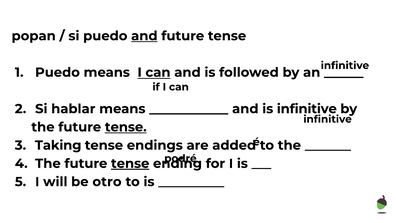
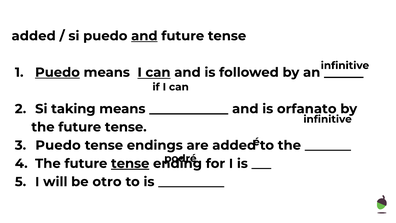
popan: popan -> added (34, 36)
Puedo underline: none -> present (57, 72)
hablar: hablar -> taking (73, 109)
is infinitive: infinitive -> orfanato (307, 109)
tense underline: present -> none (126, 127)
Taking: Taking -> Puedo (58, 145)
